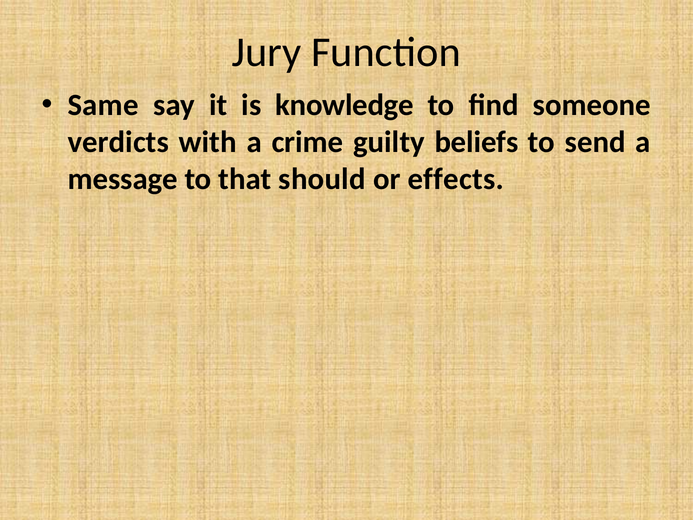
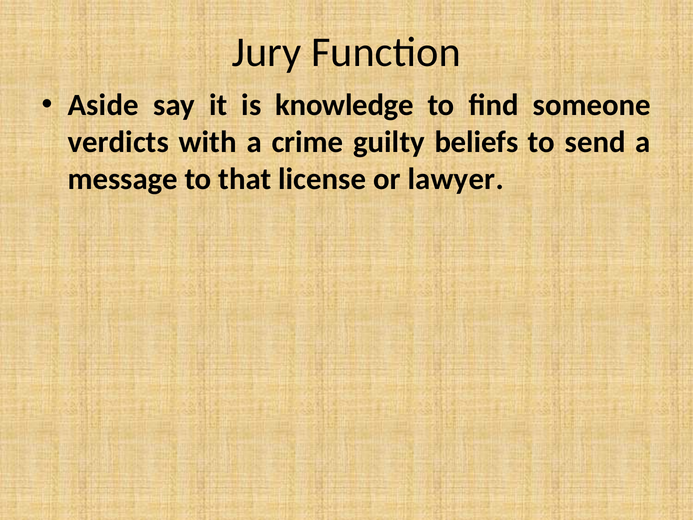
Same: Same -> Aside (103, 105)
should: should -> license (322, 179)
effects: effects -> lawyer (456, 179)
